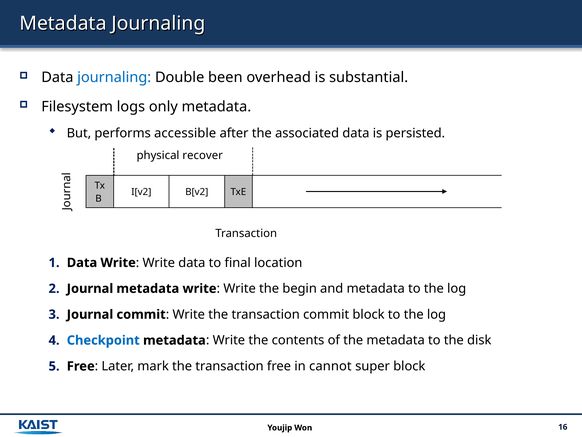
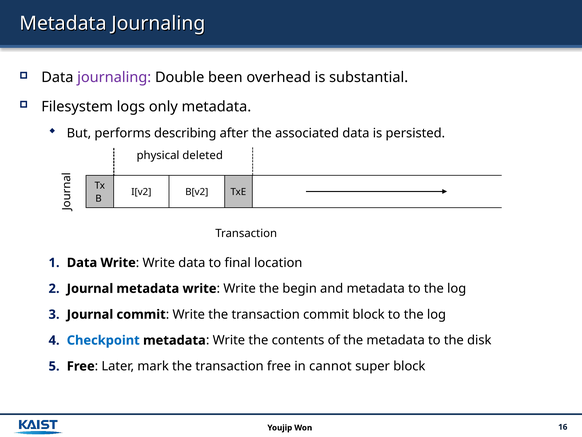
journaling colour: blue -> purple (114, 77)
accessible: accessible -> describing (185, 133)
recover: recover -> deleted (203, 155)
